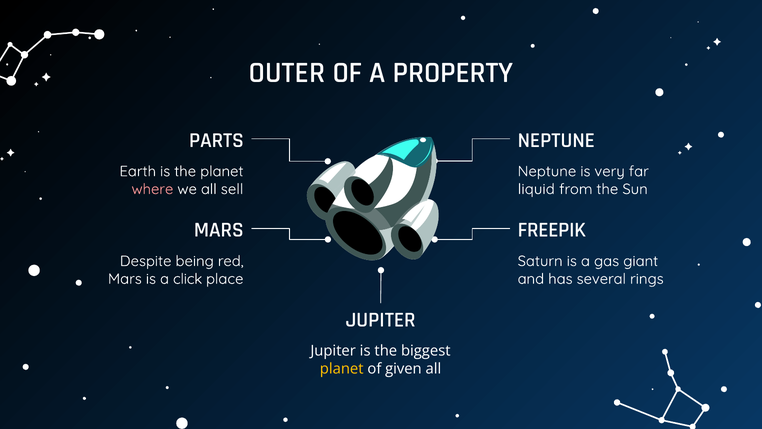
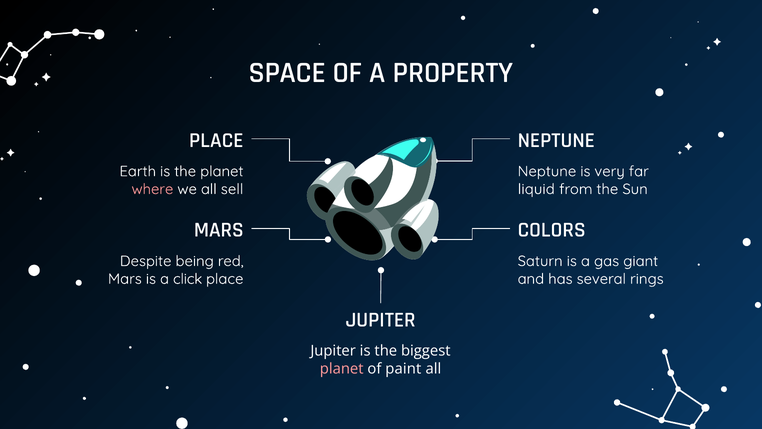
OUTER: OUTER -> SPACE (287, 72)
PARTS: PARTS -> PLACE (216, 140)
FREEPIK: FREEPIK -> COLORS (552, 230)
planet colour: yellow -> pink (342, 368)
given: given -> paint (403, 368)
